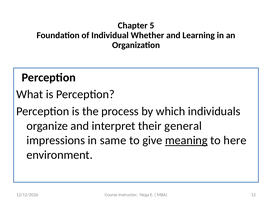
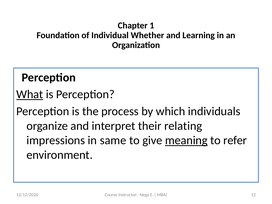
5: 5 -> 1 (152, 26)
What underline: none -> present (30, 94)
general: general -> relating (183, 126)
here: here -> refer (235, 140)
